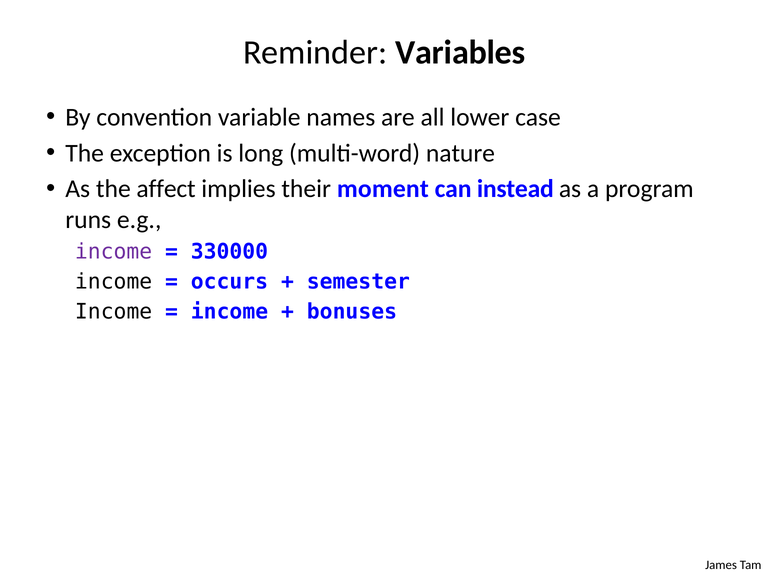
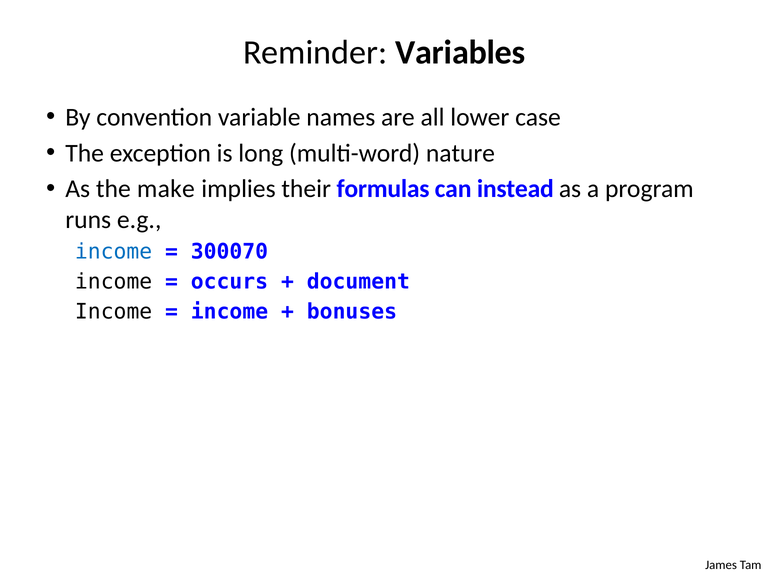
affect: affect -> make (166, 189)
moment: moment -> formulas (383, 189)
income colour: purple -> blue (114, 252)
330000: 330000 -> 300070 (229, 252)
semester: semester -> document (358, 282)
